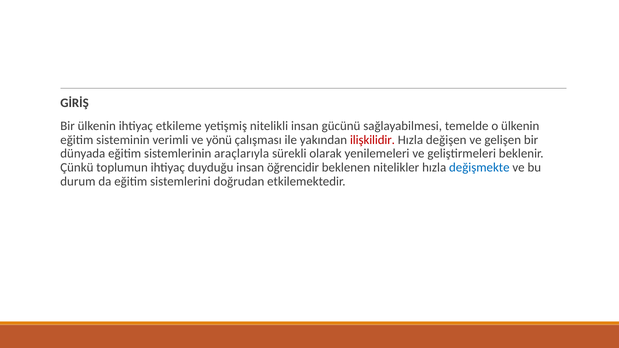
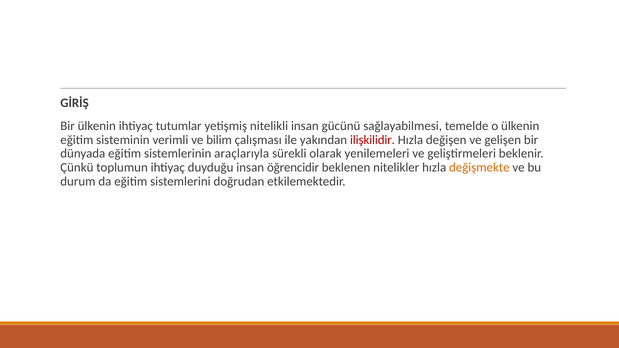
etkileme: etkileme -> tutumlar (179, 126)
yönü: yönü -> bilim (219, 140)
değişmekte colour: blue -> orange (479, 168)
